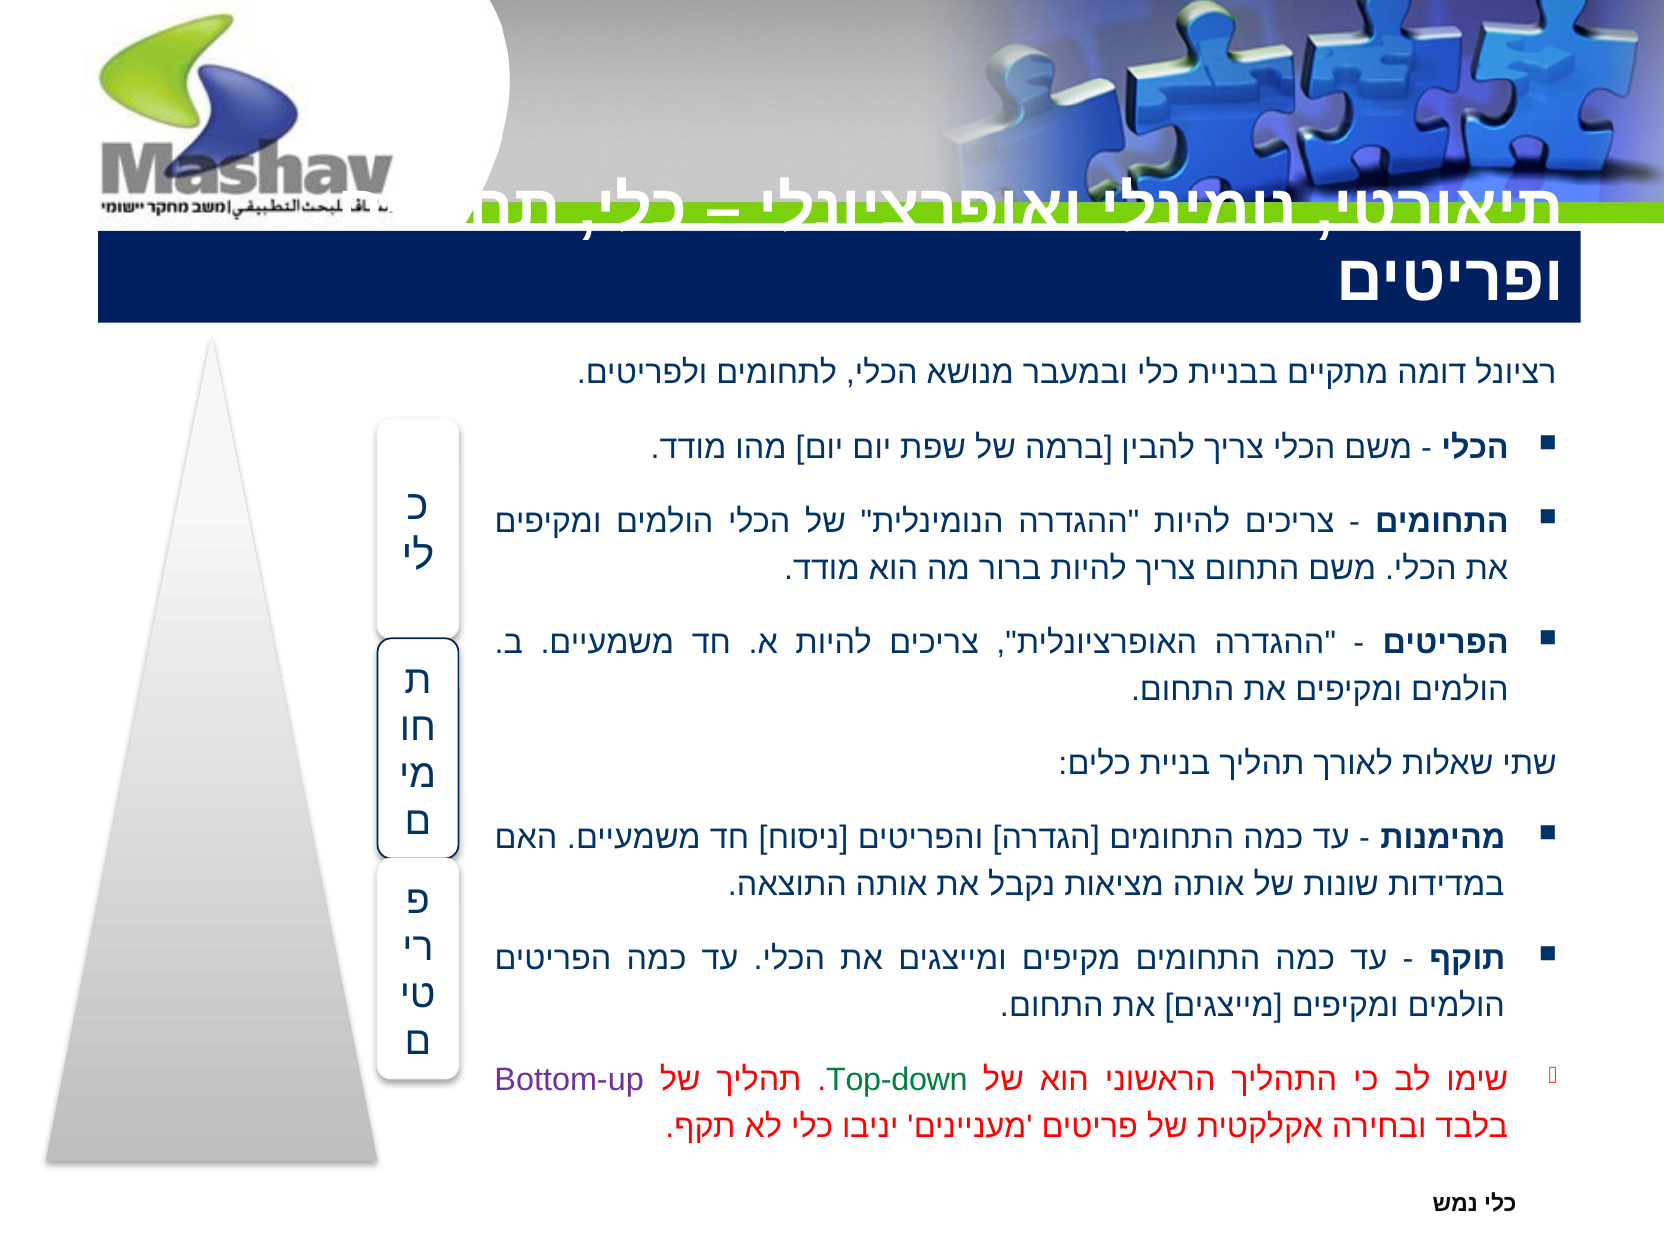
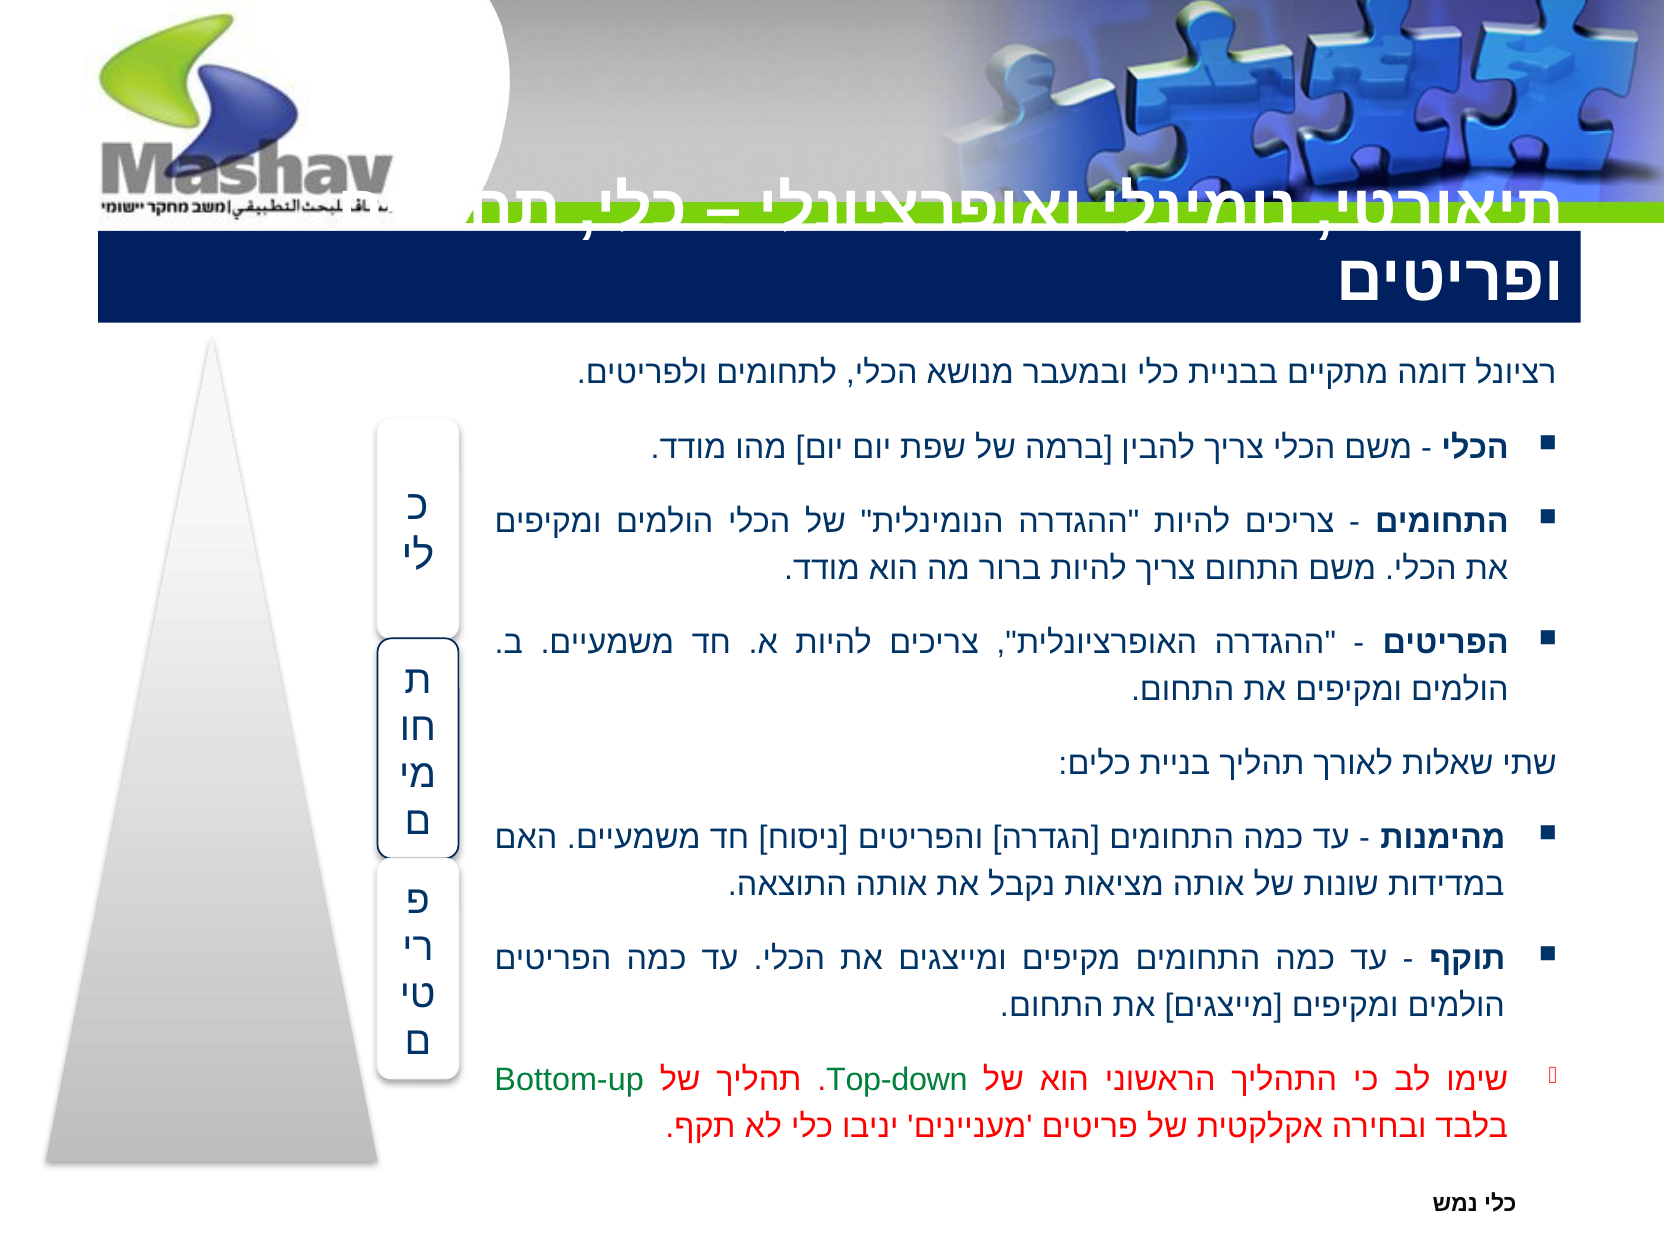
Bottom-up colour: purple -> green (569, 1080)
